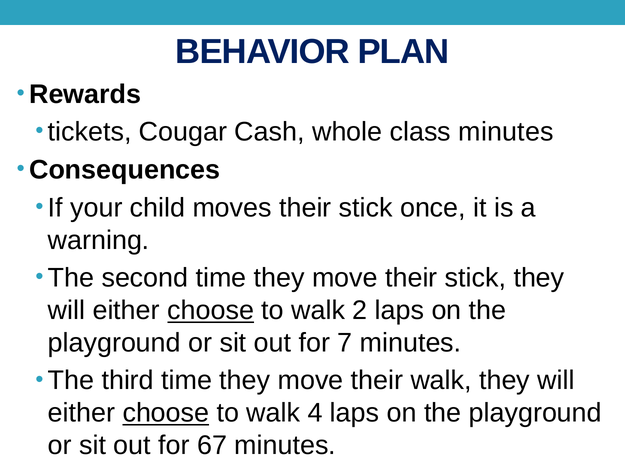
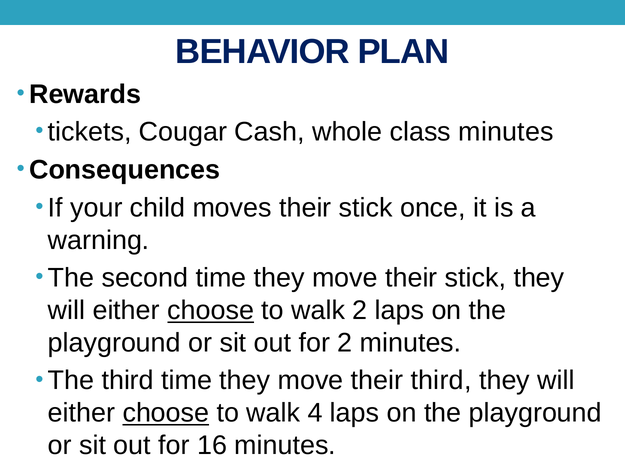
for 7: 7 -> 2 (345, 342)
their walk: walk -> third (441, 380)
67: 67 -> 16 (212, 445)
